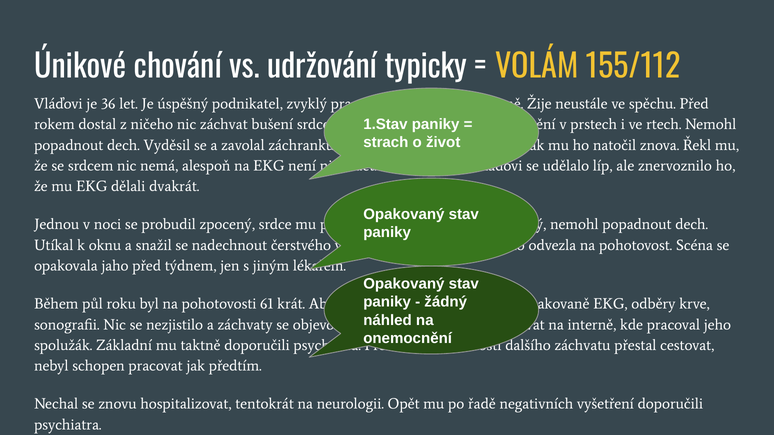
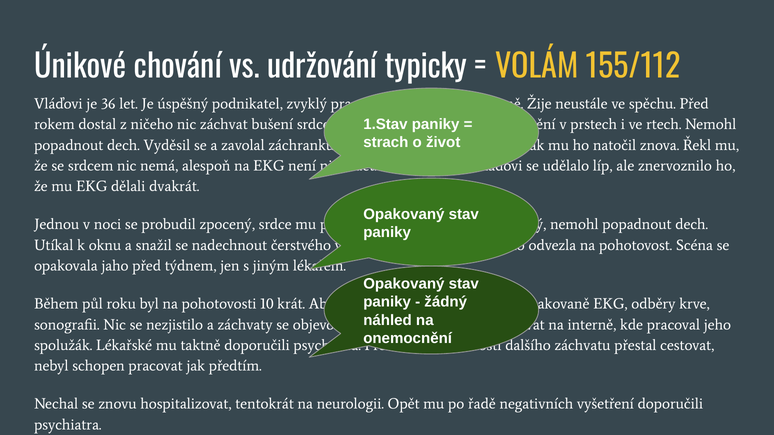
61: 61 -> 10 (267, 304)
Základní: Základní -> Lékařské (124, 346)
